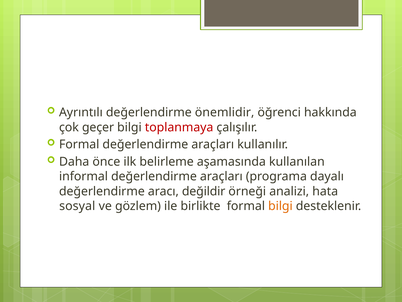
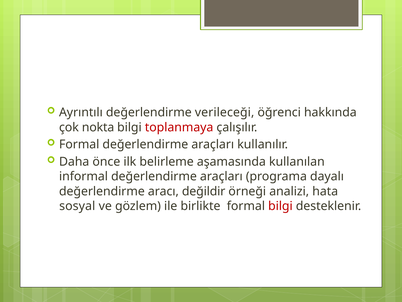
önemlidir: önemlidir -> verileceği (225, 112)
geçer: geçer -> nokta (98, 127)
bilgi colour: orange -> red (280, 206)
